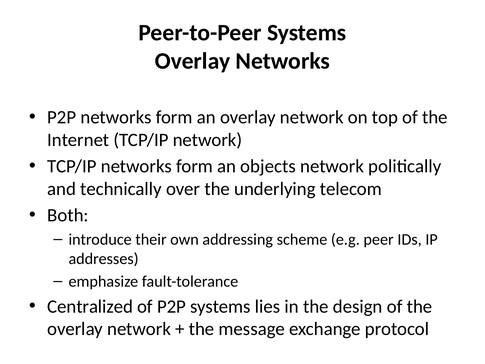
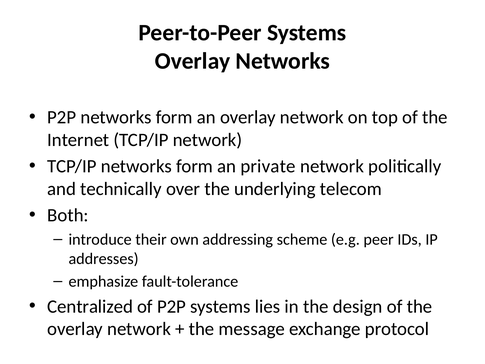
objects: objects -> private (268, 166)
